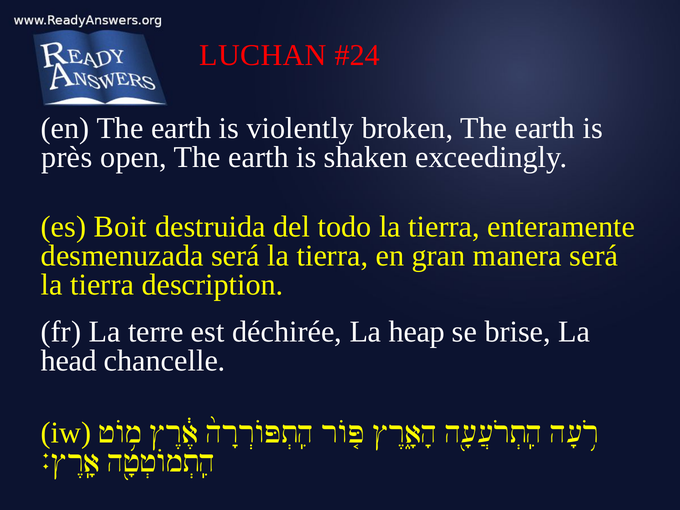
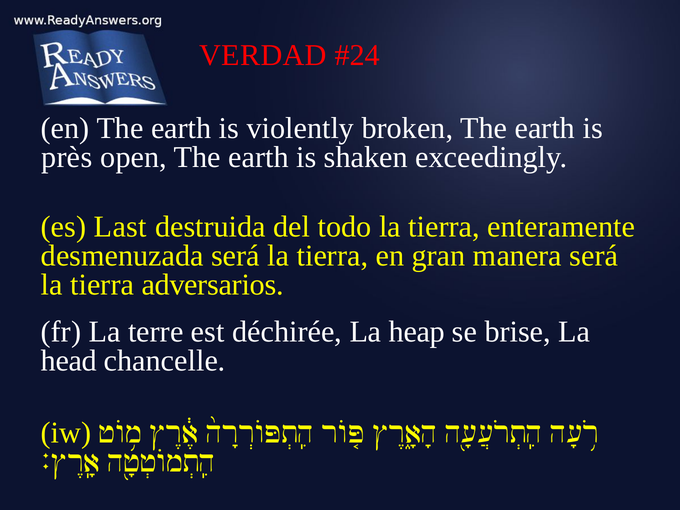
LUCHAN: LUCHAN -> VERDAD (263, 55)
Boit: Boit -> Last (120, 227)
description: description -> adversarios (213, 285)
